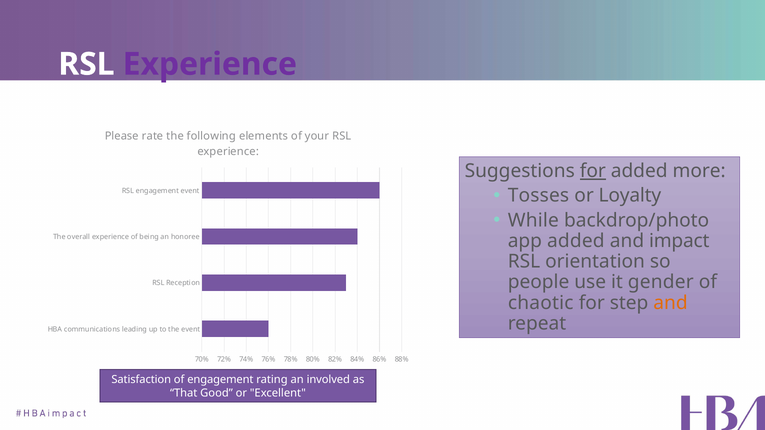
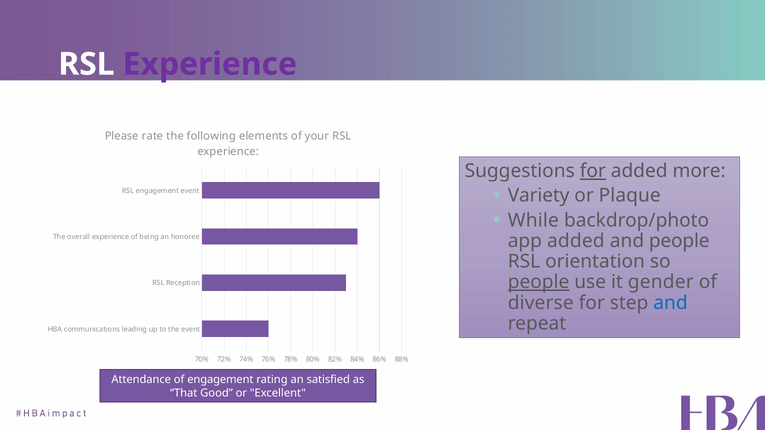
Tosses: Tosses -> Variety (539, 196)
Loyalty: Loyalty -> Plaque (630, 196)
and impact: impact -> people (679, 241)
people underline: none -> present (539, 282)
chaotic: chaotic -> diverse (541, 303)
and colour: orange -> blue (671, 303)
Satisfaction: Satisfaction -> Attendance (141, 380)
involved: involved -> satisfied (328, 380)
